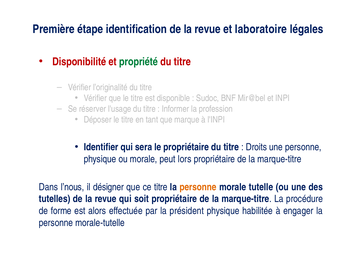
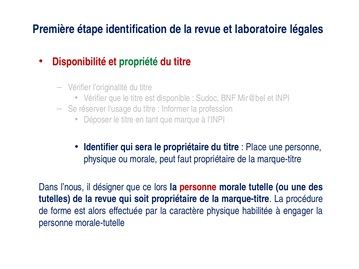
Droits: Droits -> Place (256, 147)
lors: lors -> faut (185, 159)
ce titre: titre -> lors (161, 187)
personne colour: orange -> red (198, 187)
président: président -> caractère (187, 211)
